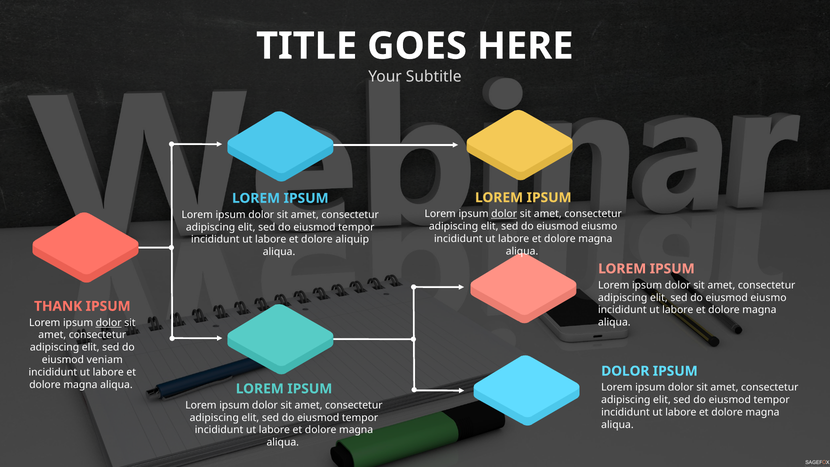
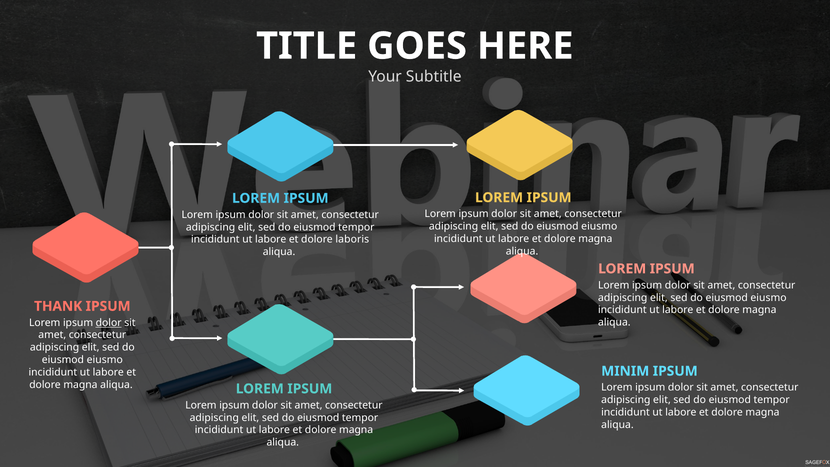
dolor underline: present -> none (504, 214)
aliquip: aliquip -> laboris (352, 239)
veniam: veniam -> eiusmo (105, 360)
DOLOR: DOLOR -> MINIM (625, 371)
